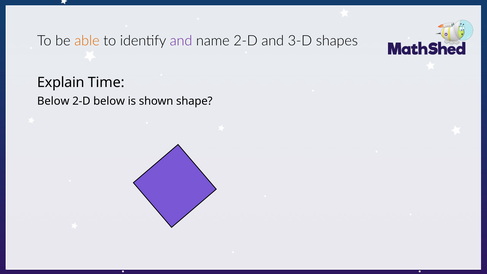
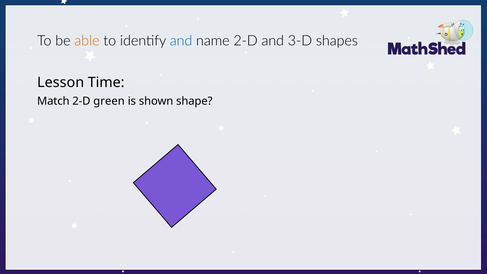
and colour: purple -> blue (181, 41)
Explain: Explain -> Lesson (61, 82)
Below: Below -> Match (53, 101)
2-D below: below -> green (109, 101)
